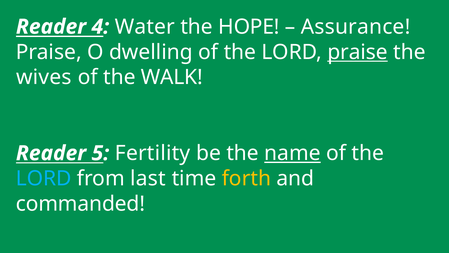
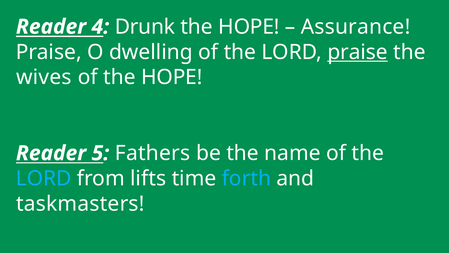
Water: Water -> Drunk (145, 27)
of the WALK: WALK -> HOPE (172, 77)
Fertility: Fertility -> Fathers (153, 153)
name underline: present -> none (292, 153)
last: last -> lifts (148, 178)
forth colour: yellow -> light blue (246, 178)
commanded: commanded -> taskmasters (80, 204)
